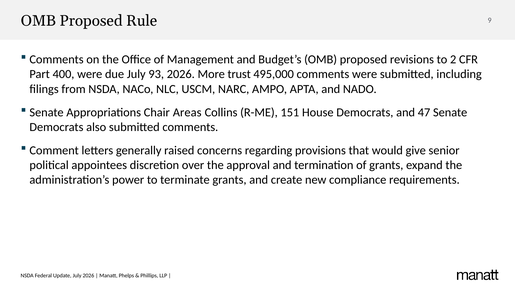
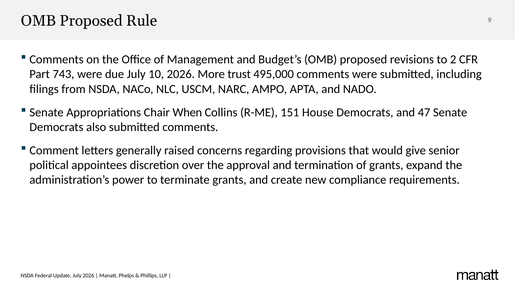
400: 400 -> 743 (64, 74)
93: 93 -> 10 (156, 74)
Areas: Areas -> When (187, 112)
